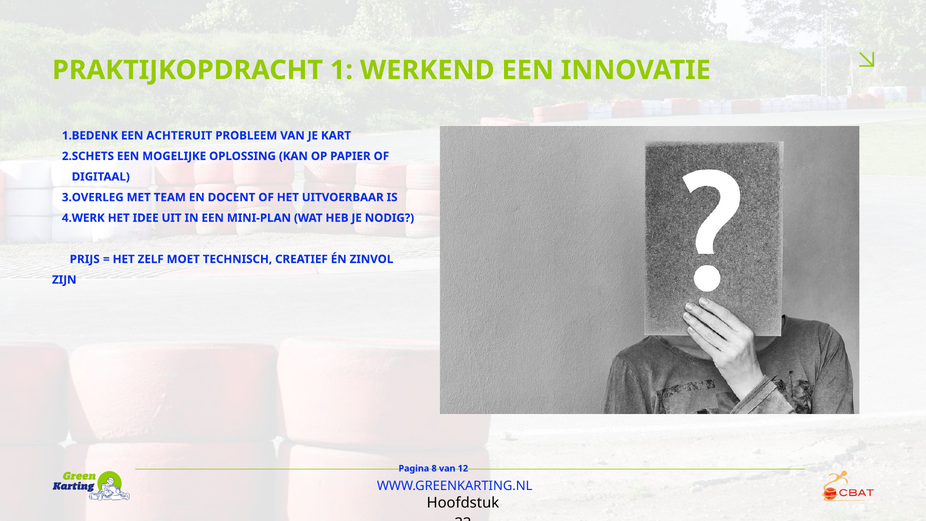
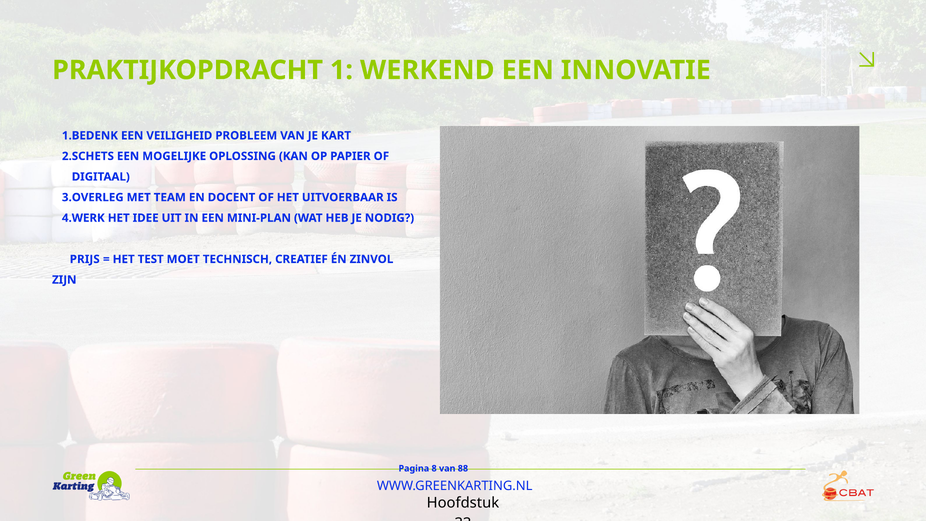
ACHTERUIT: ACHTERUIT -> VEILIGHEID (179, 136)
ZELF: ZELF -> TEST (151, 259)
12: 12 -> 88 (463, 468)
